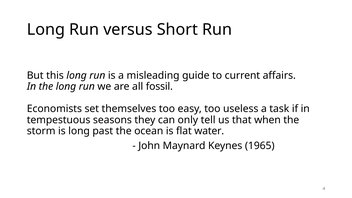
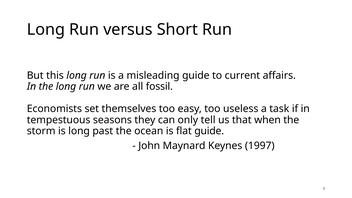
flat water: water -> guide (209, 131)
1965: 1965 -> 1997 (260, 146)
